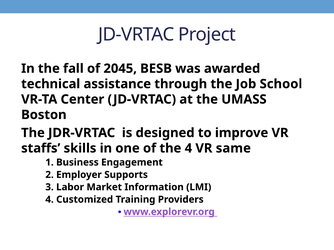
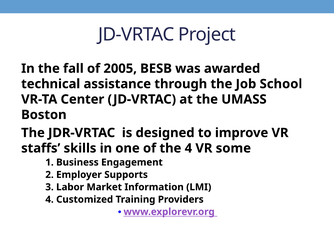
2045: 2045 -> 2005 (120, 69)
same: same -> some (233, 149)
